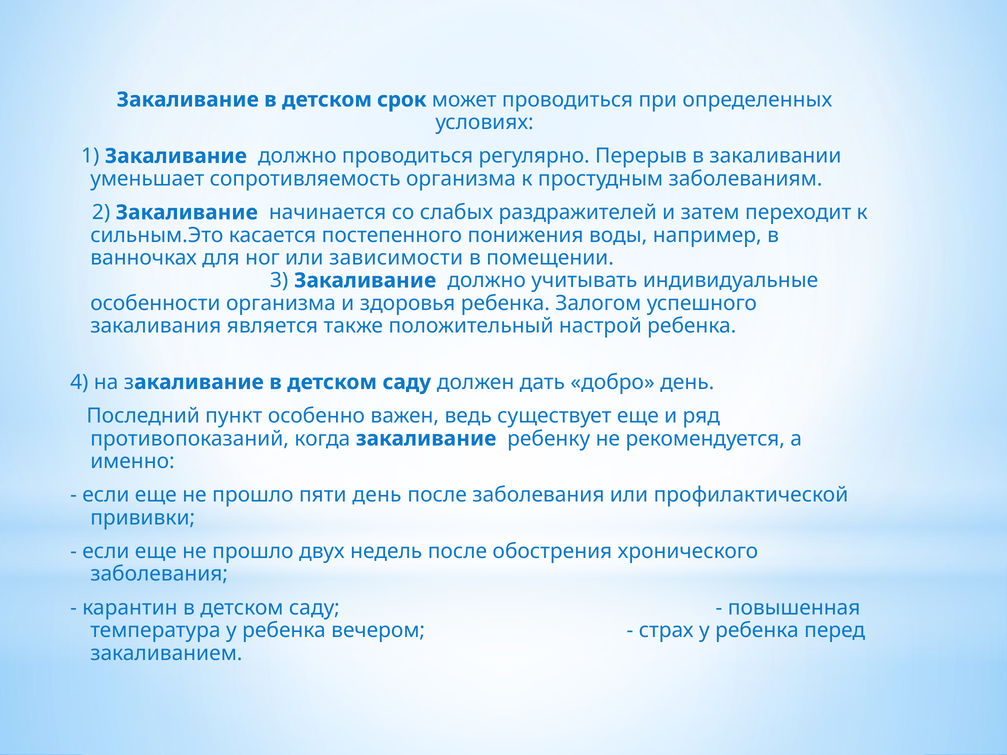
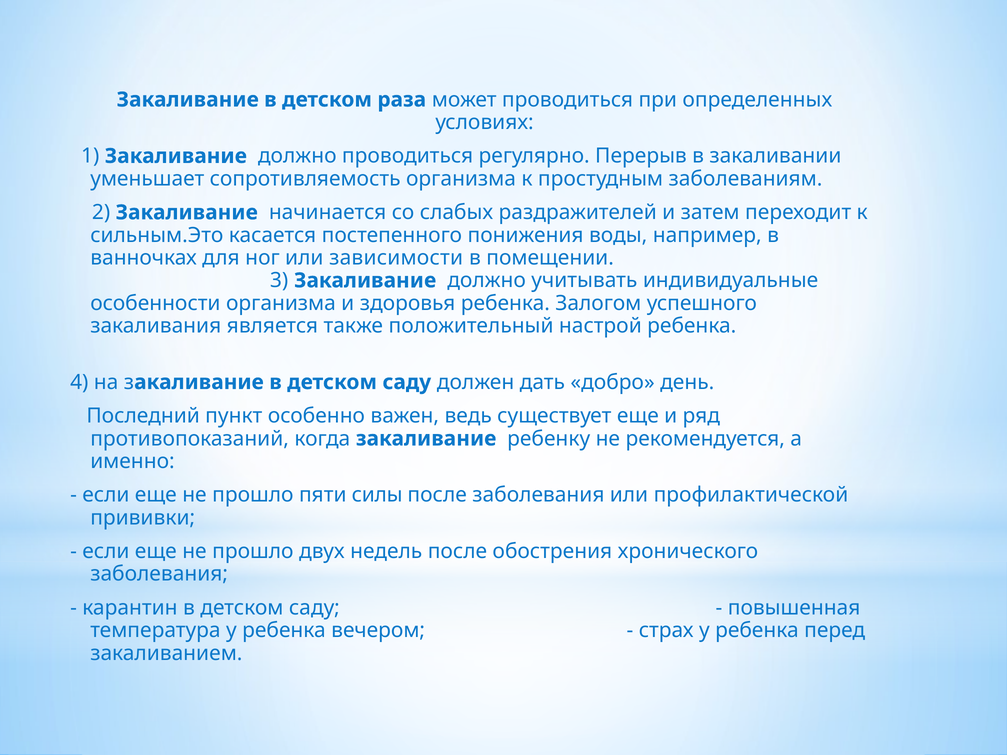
срок: срок -> раза (402, 100)
пяти день: день -> силы (377, 495)
